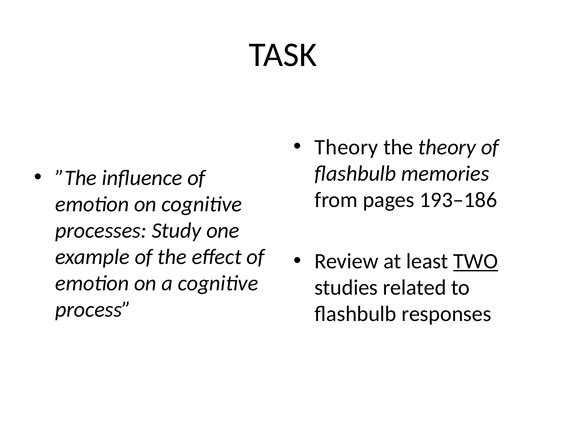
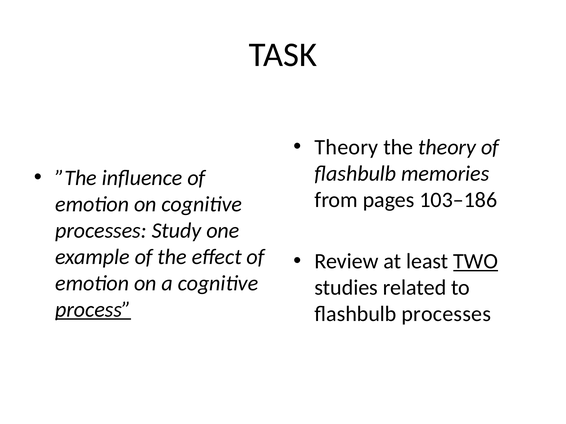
193–186: 193–186 -> 103–186 (458, 200)
process underline: none -> present (93, 310)
flashbulb responses: responses -> processes (446, 314)
